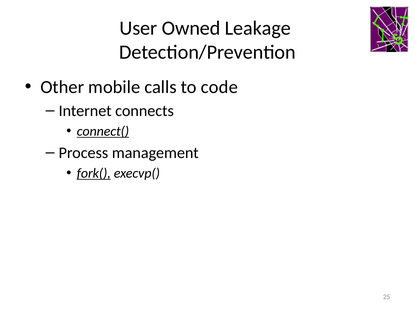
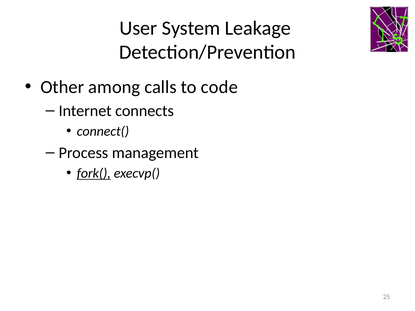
Owned: Owned -> System (191, 28)
mobile: mobile -> among (114, 87)
connect( underline: present -> none (103, 131)
